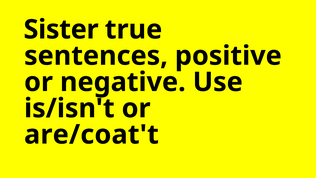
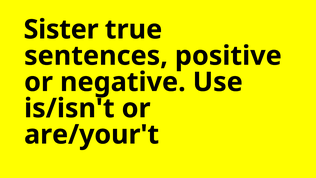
are/coat't: are/coat't -> are/your't (92, 134)
